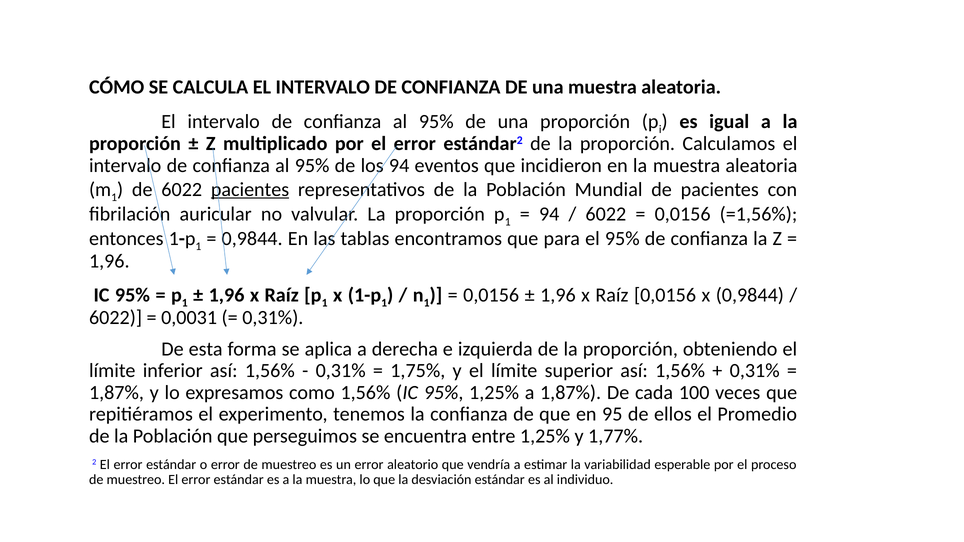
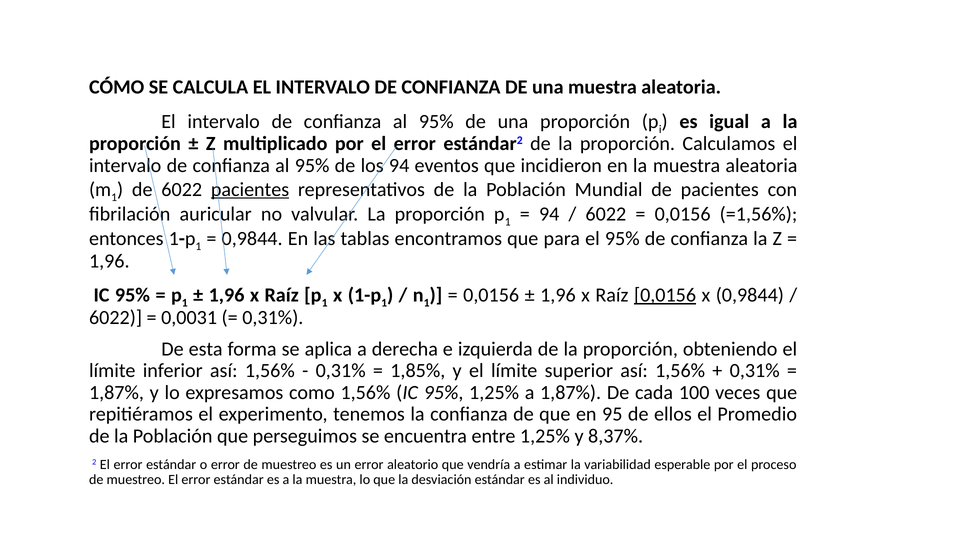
0,0156 underline: none -> present (665, 295)
1,75%: 1,75% -> 1,85% (418, 371)
1,77%: 1,77% -> 8,37% (616, 436)
